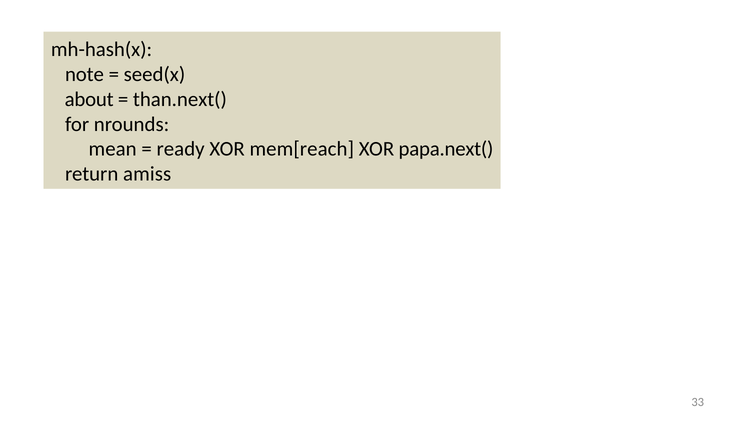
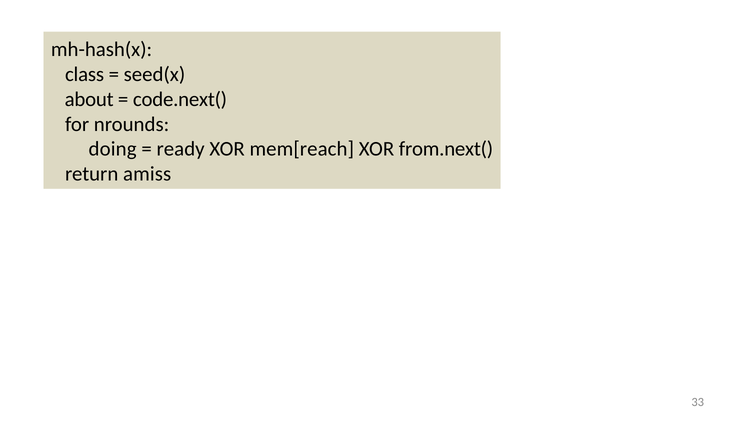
note: note -> class (85, 74)
than.next(: than.next( -> code.next( (180, 99)
mean: mean -> doing (113, 149)
papa.next(: papa.next( -> from.next( (446, 149)
